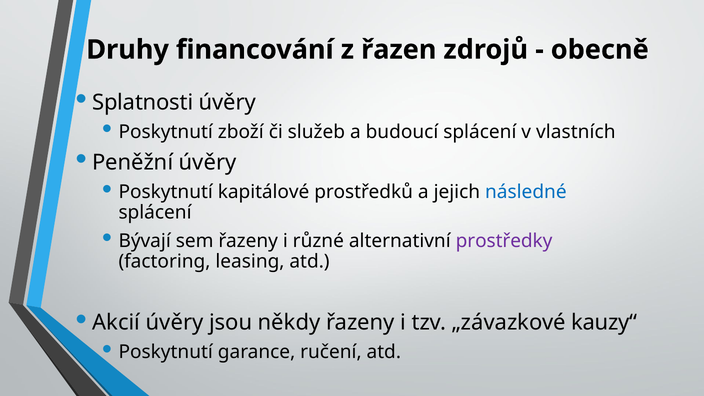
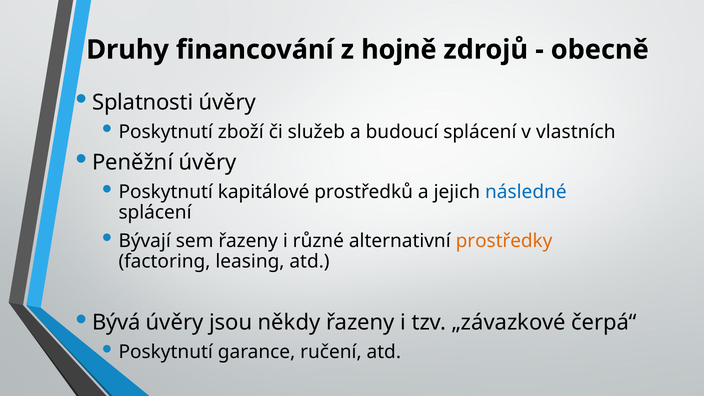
řazen: řazen -> hojně (399, 50)
prostředky colour: purple -> orange (504, 241)
Akcií: Akcií -> Bývá (116, 323)
kauzy“: kauzy“ -> čerpá“ (604, 323)
